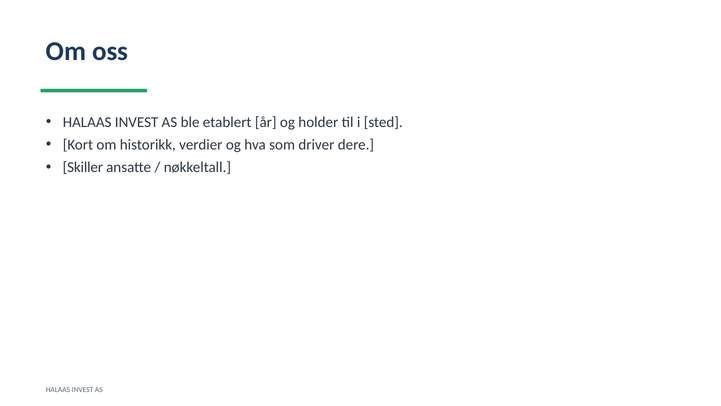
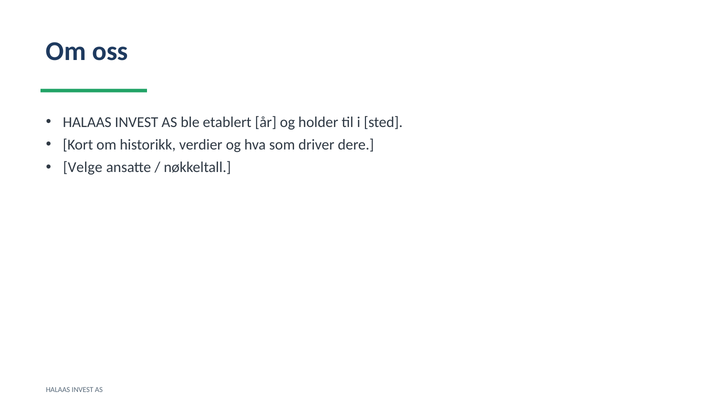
Skiller: Skiller -> Velge (83, 167)
